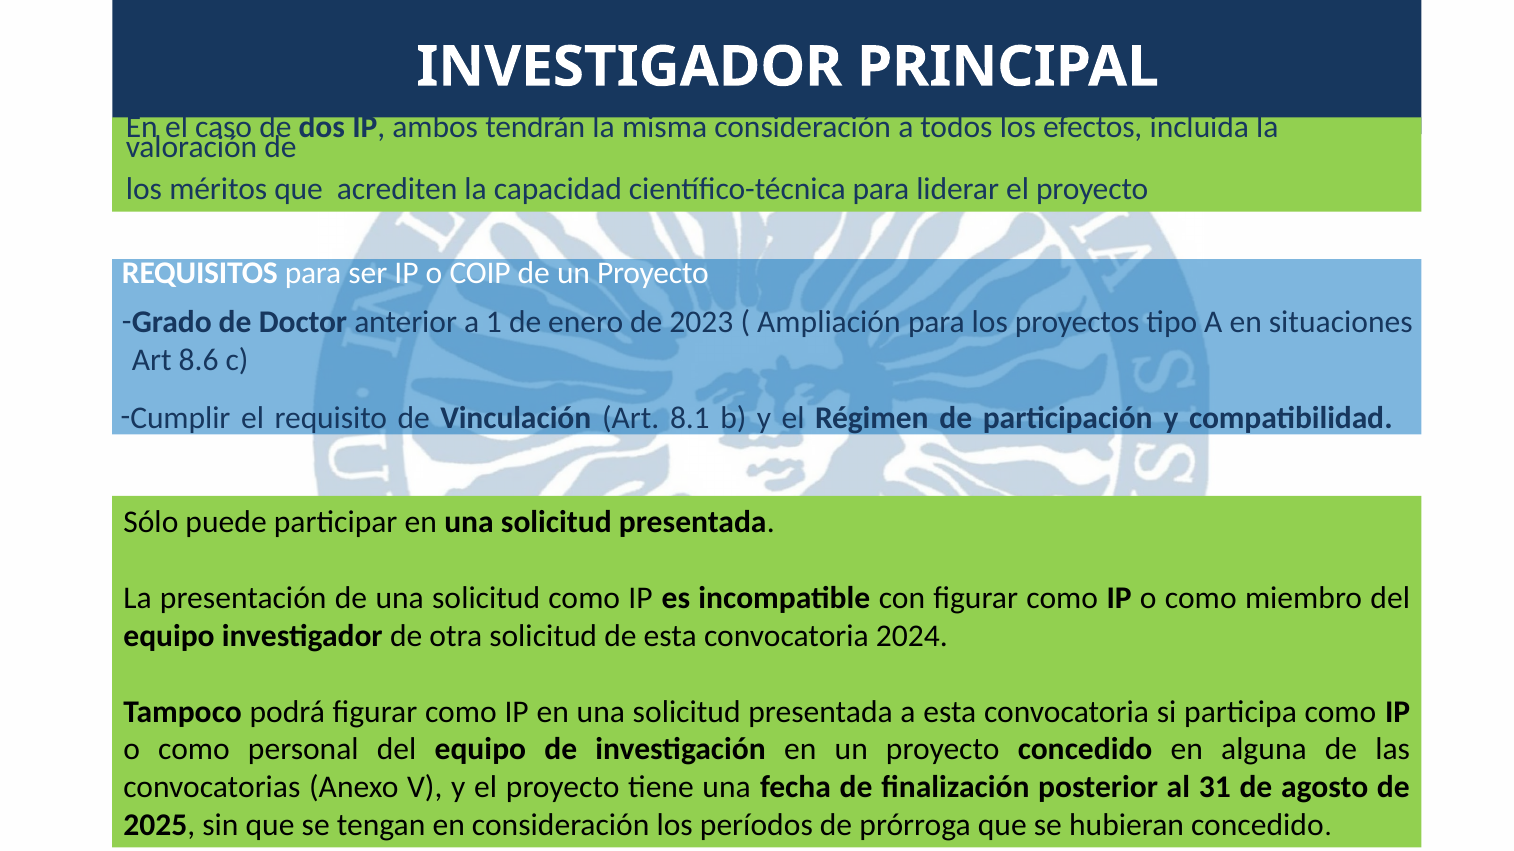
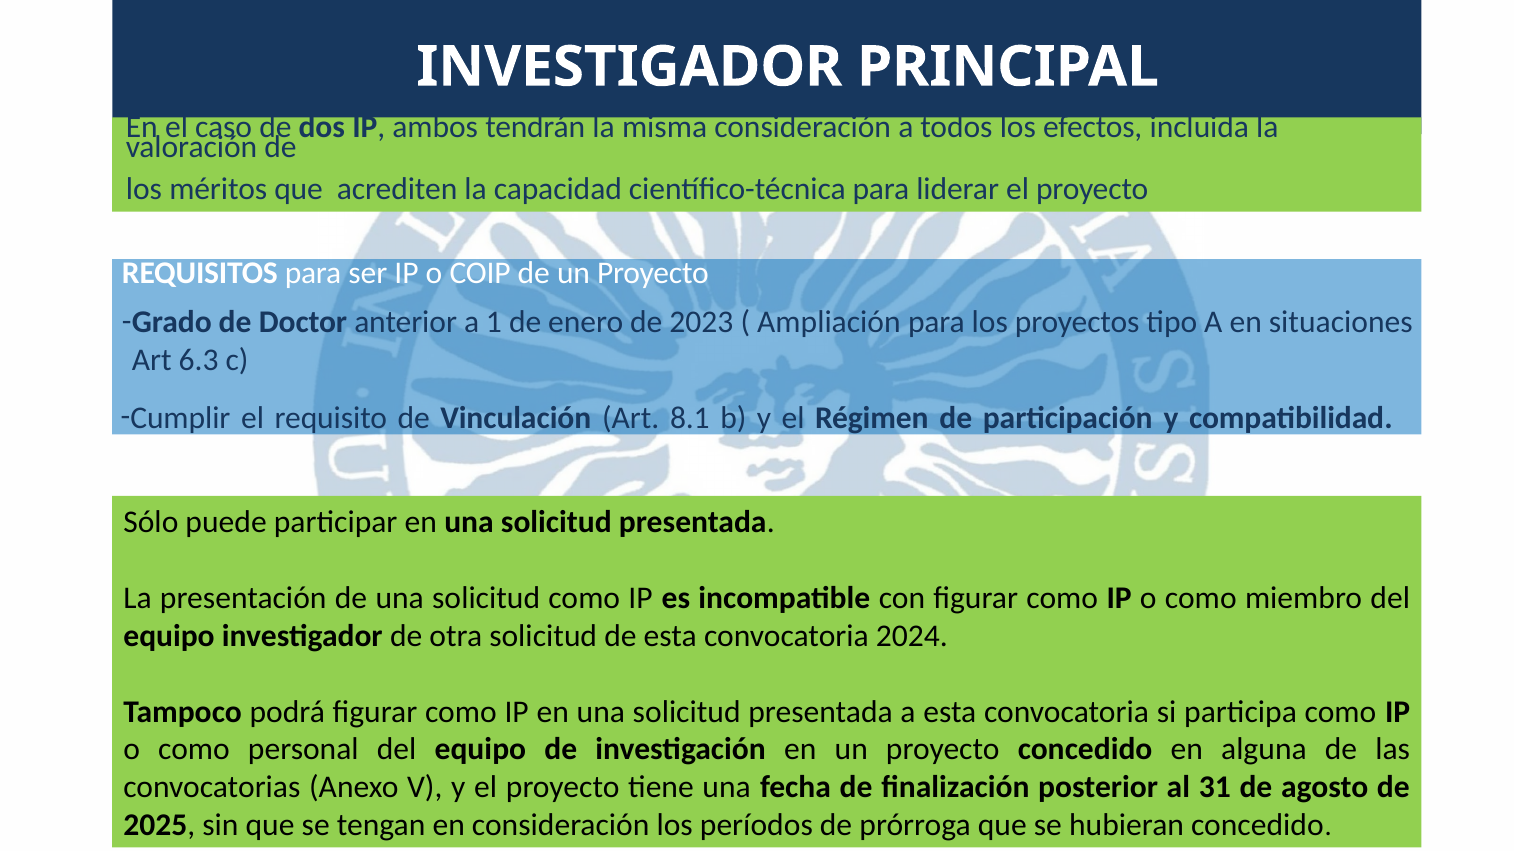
8.6: 8.6 -> 6.3 (199, 361)
